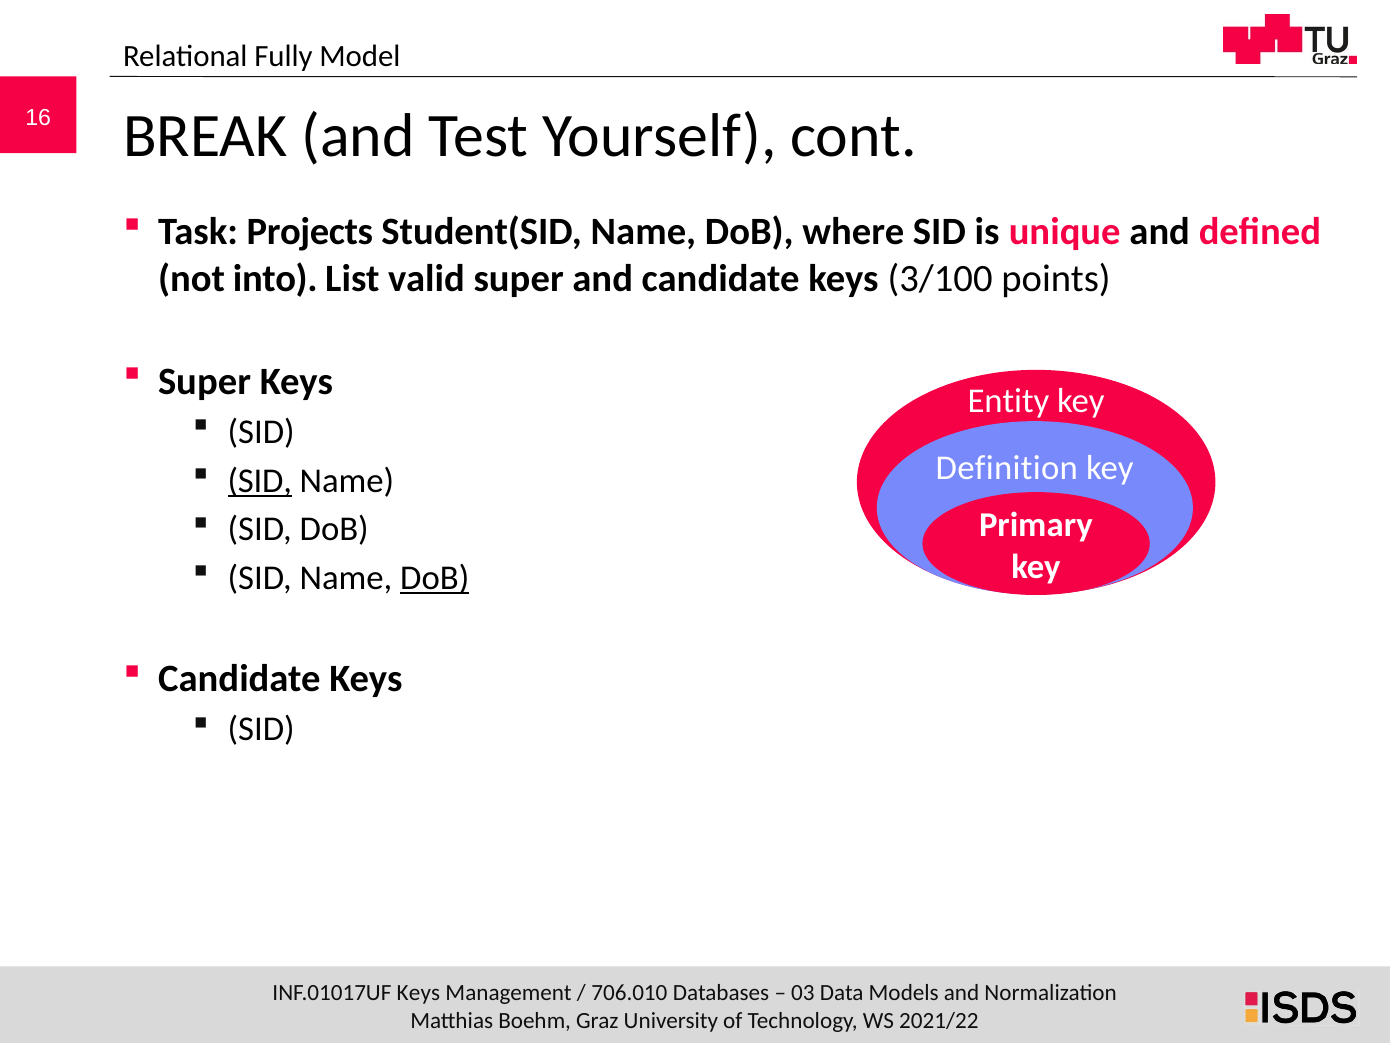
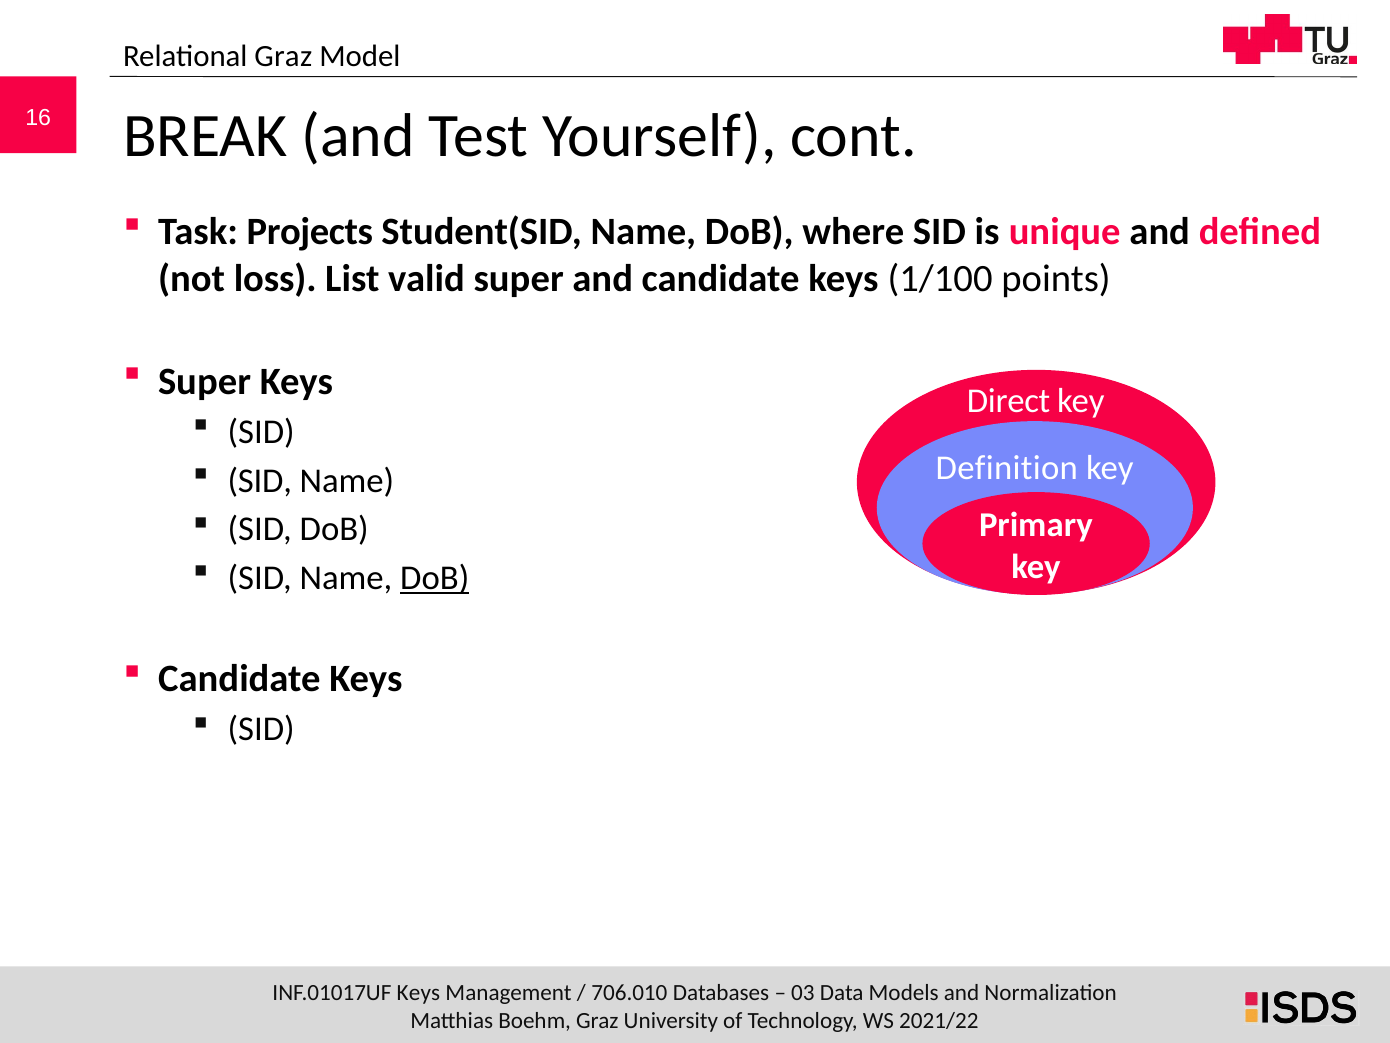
Relational Fully: Fully -> Graz (283, 56)
into: into -> loss (275, 278)
3/100: 3/100 -> 1/100 (940, 278)
Entity: Entity -> Direct (1009, 401)
SID underline: present -> none (260, 480)
